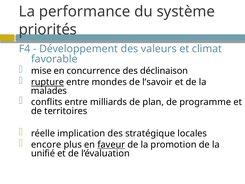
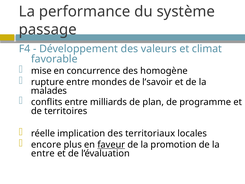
priorités: priorités -> passage (48, 29)
déclinaison: déclinaison -> homogène (164, 71)
rupture underline: present -> none (48, 82)
stratégique: stratégique -> territoriaux (150, 133)
unifié: unifié -> entre (43, 153)
